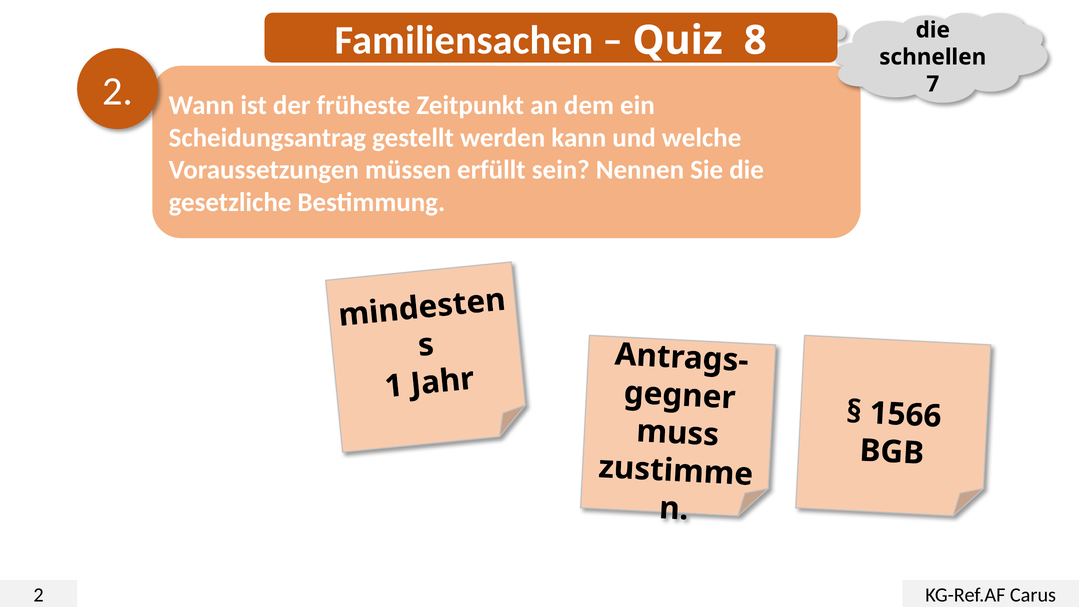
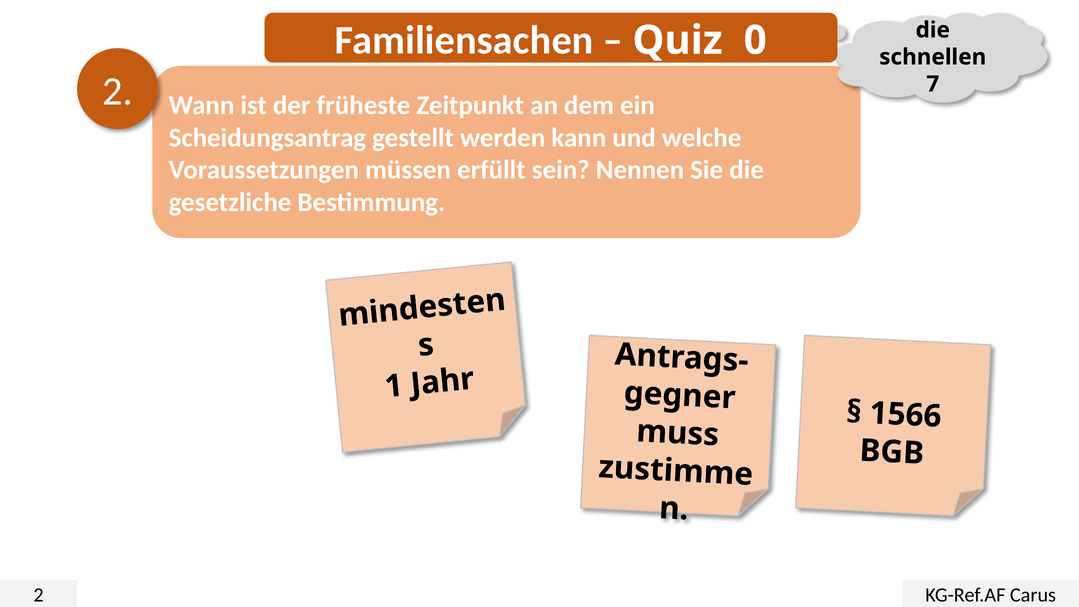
8: 8 -> 0 (755, 40)
